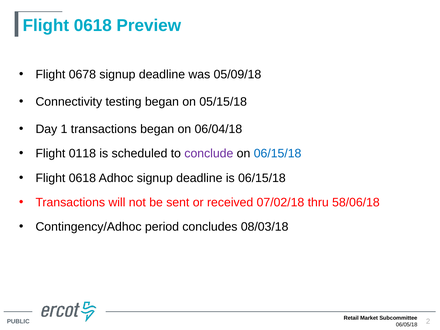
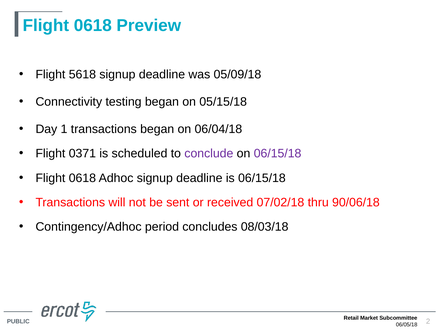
0678: 0678 -> 5618 (82, 74)
0118: 0118 -> 0371 (82, 154)
06/15/18 colour: blue -> purple (278, 154)
58/06/18: 58/06/18 -> 90/06/18 (356, 202)
